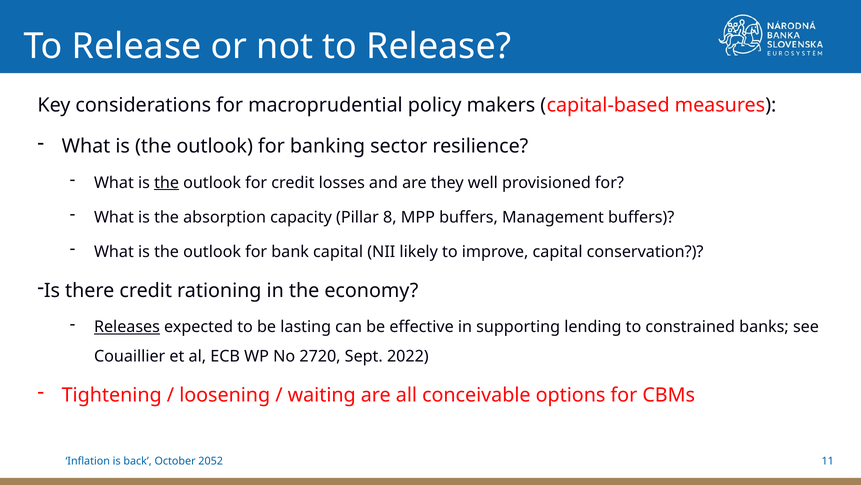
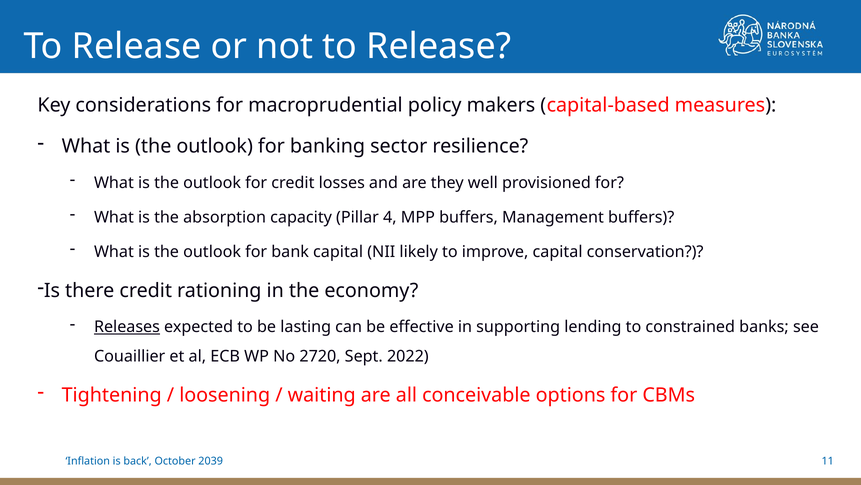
the underline: present -> none (167, 182)
8: 8 -> 4 (390, 217)
2052: 2052 -> 2039 (211, 460)
